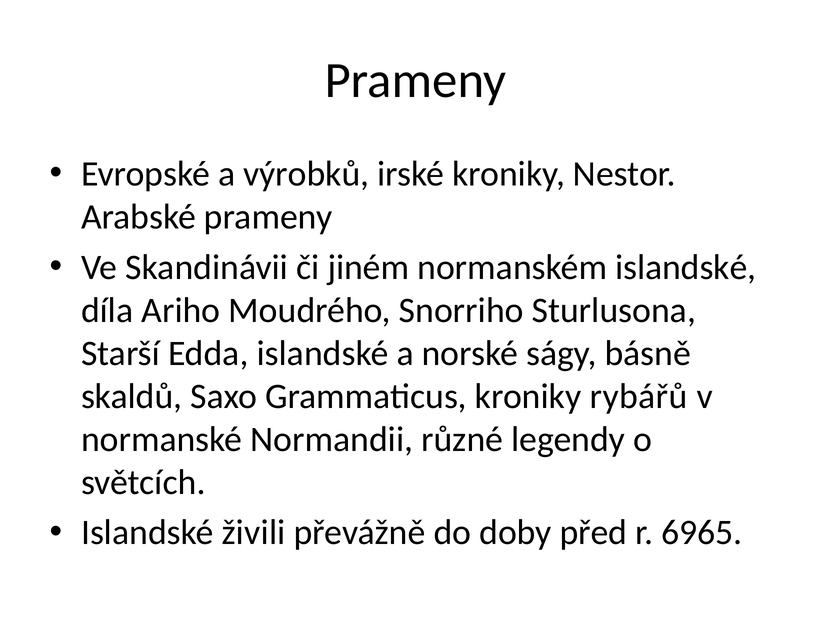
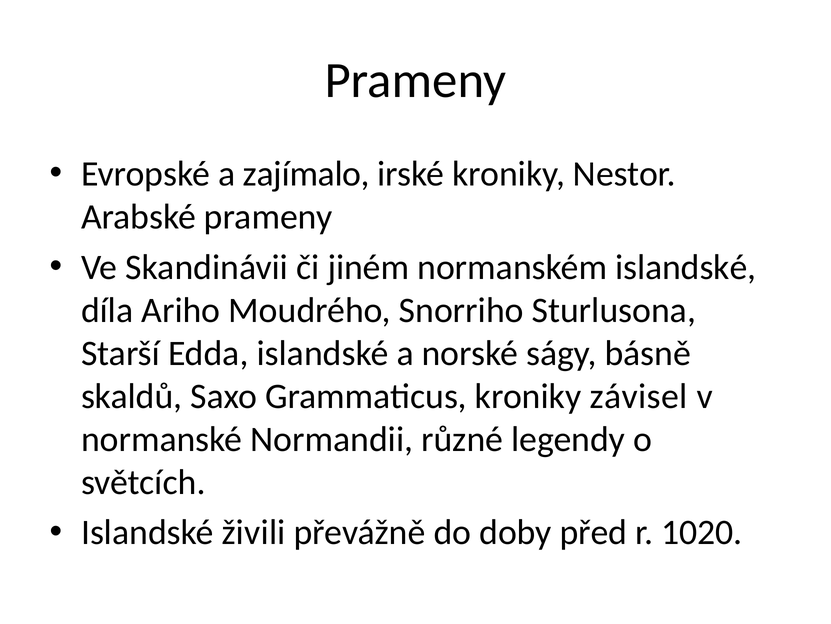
výrobků: výrobků -> zajímalo (306, 174)
rybářů: rybářů -> závisel (639, 396)
6965: 6965 -> 1020 (702, 532)
